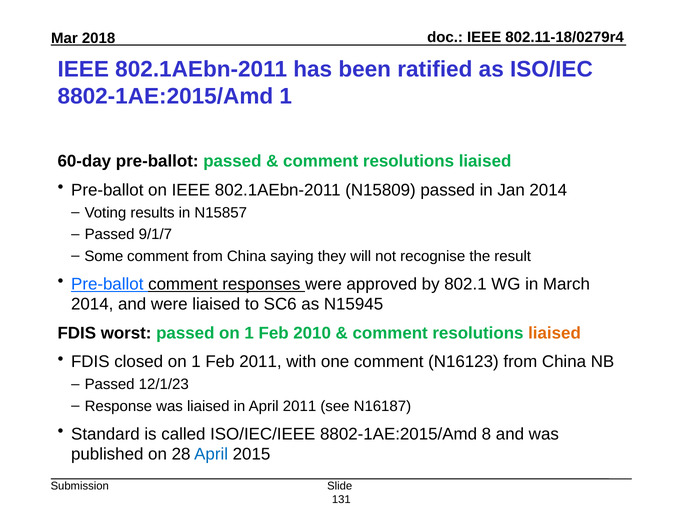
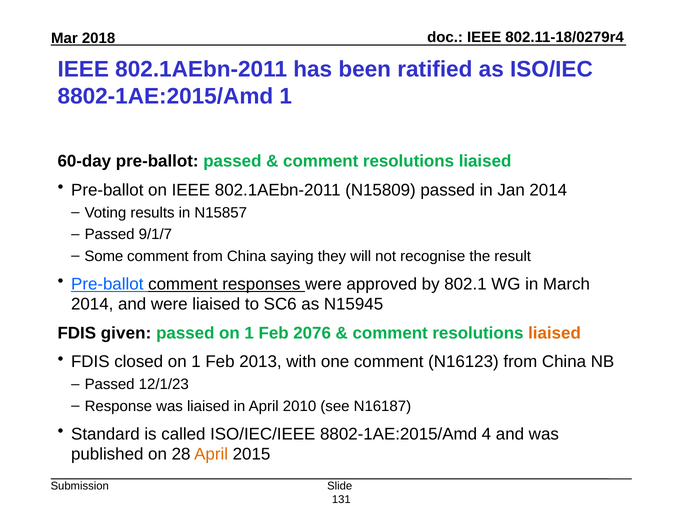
worst: worst -> given (126, 334)
2010: 2010 -> 2076 (312, 334)
Feb 2011: 2011 -> 2013 (260, 362)
April 2011: 2011 -> 2010 (300, 407)
8: 8 -> 4 (486, 435)
April colour: blue -> orange (211, 455)
